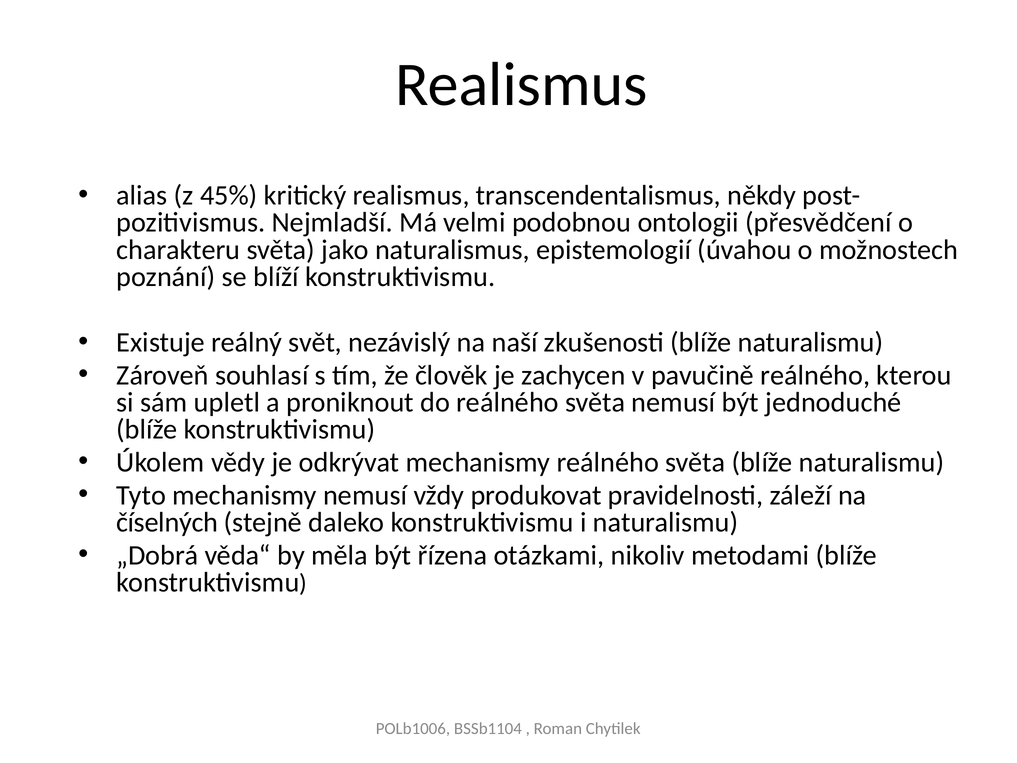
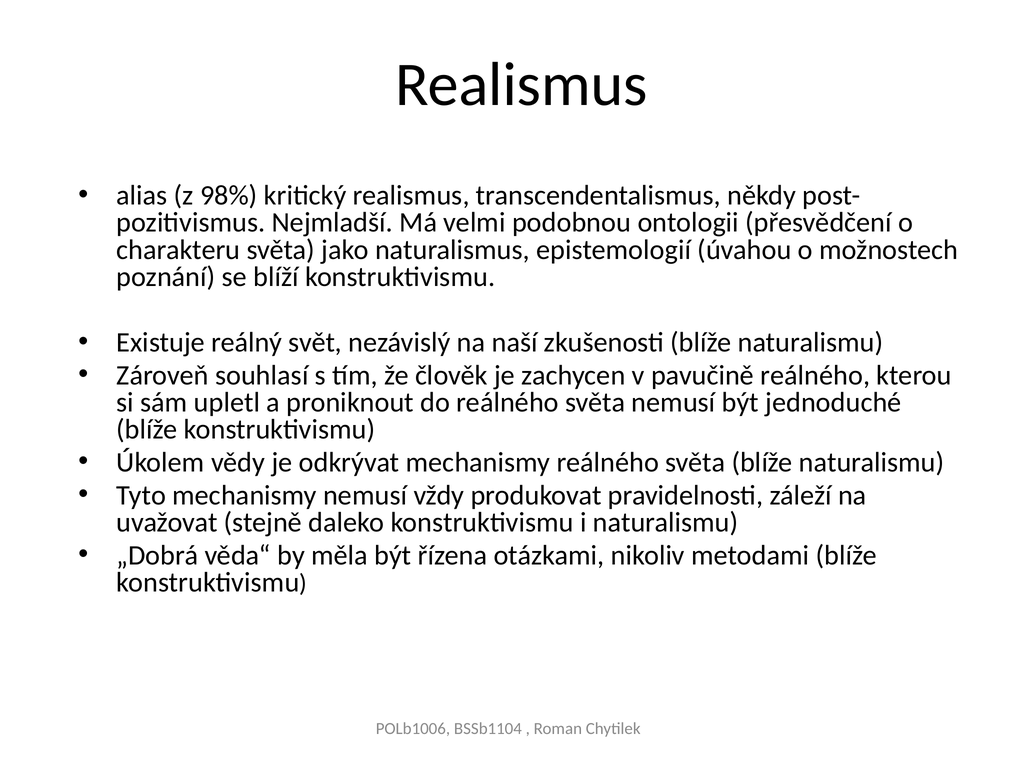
45%: 45% -> 98% (229, 195)
číselných: číselných -> uvažovat (167, 522)
